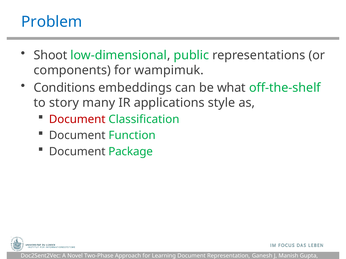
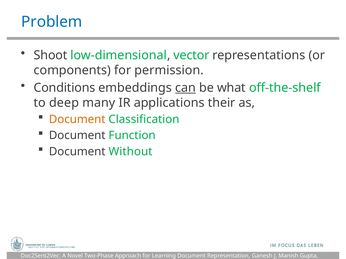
public: public -> vector (191, 55)
wampimuk: wampimuk -> permission (169, 70)
can underline: none -> present (185, 88)
story: story -> deep (64, 103)
style: style -> their (222, 103)
Document colour: red -> orange (77, 119)
Package: Package -> Without (130, 152)
